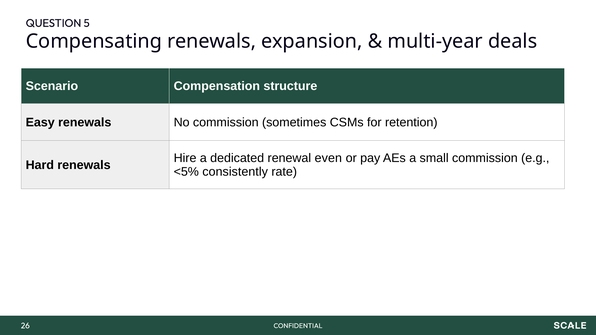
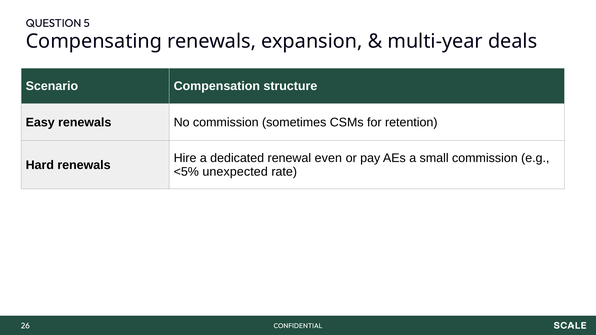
consistently: consistently -> unexpected (235, 172)
